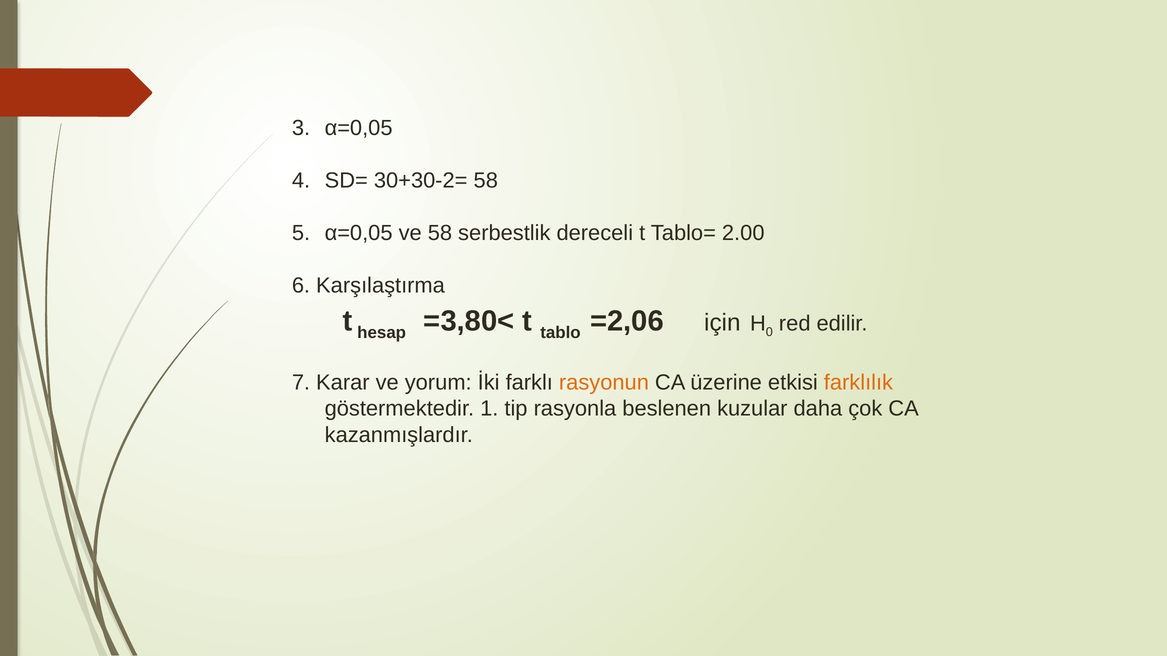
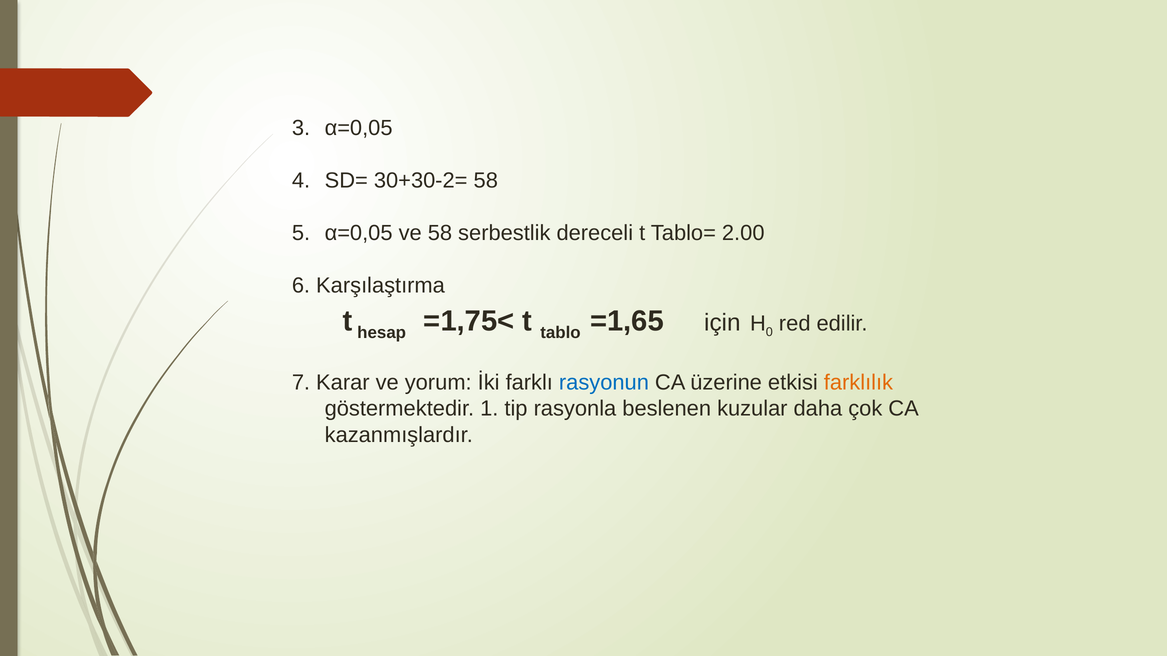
=3,80<: =3,80< -> =1,75< (469, 322)
=2,06: =2,06 -> =1,65 (627, 322)
rasyonun colour: orange -> blue (604, 383)
